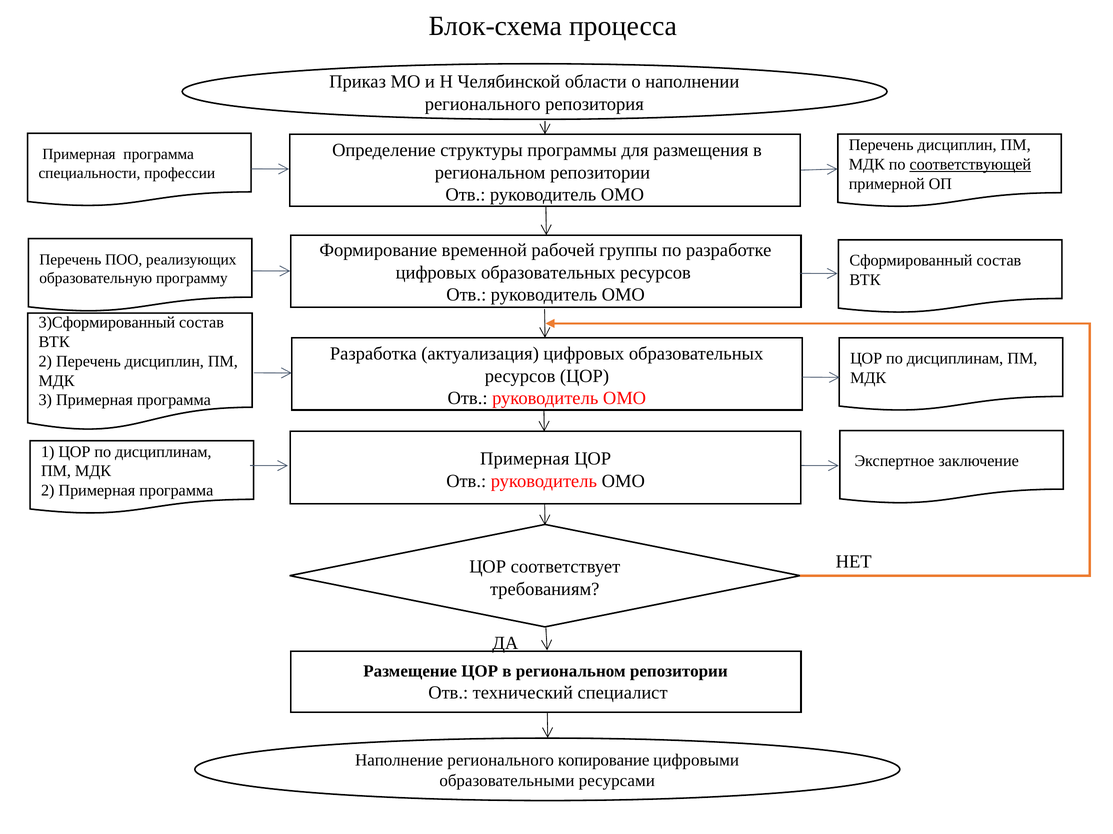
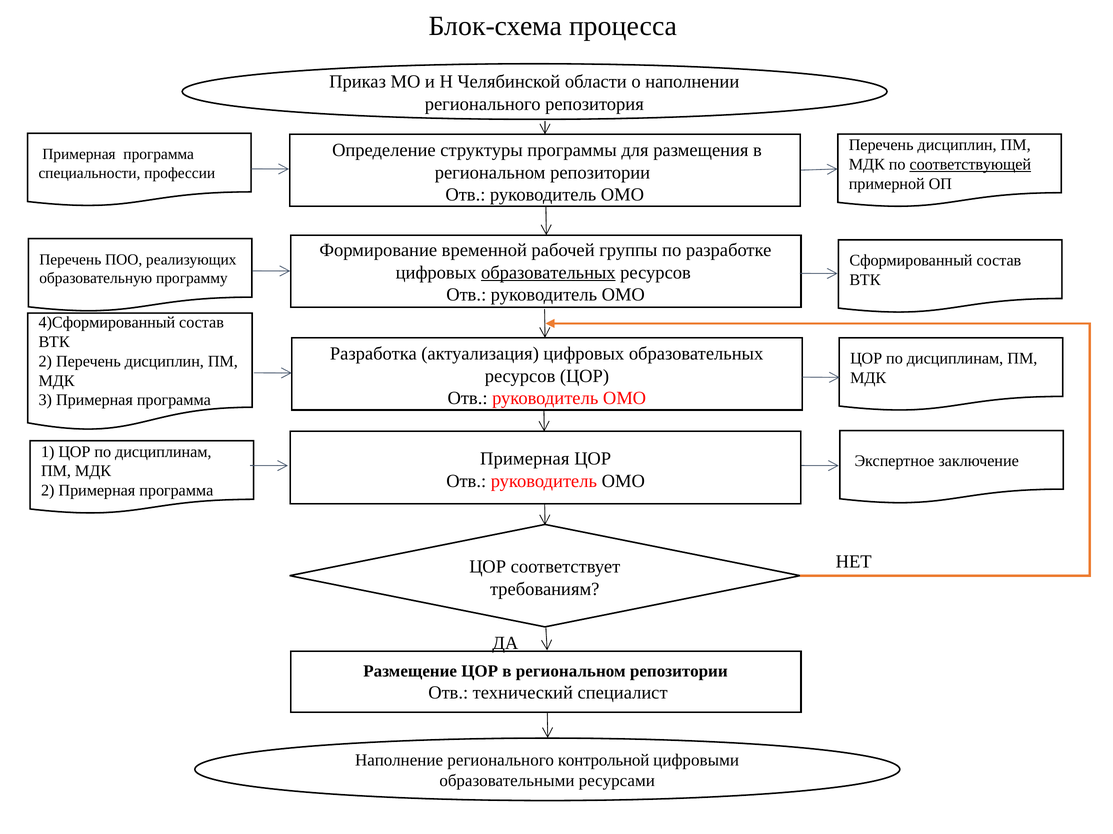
образовательных underline: none -> present (548, 273)
3)Сформированный: 3)Сформированный -> 4)Сформированный (107, 323)
копирование: копирование -> контрольной (604, 761)
